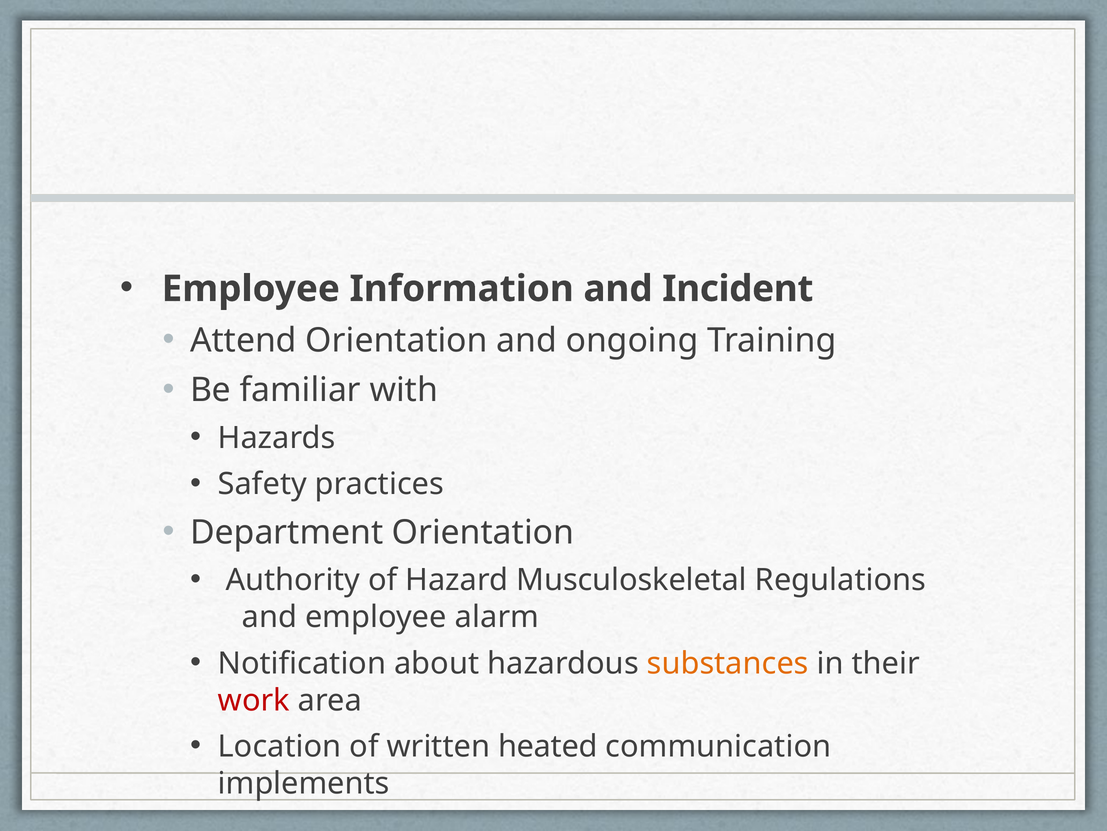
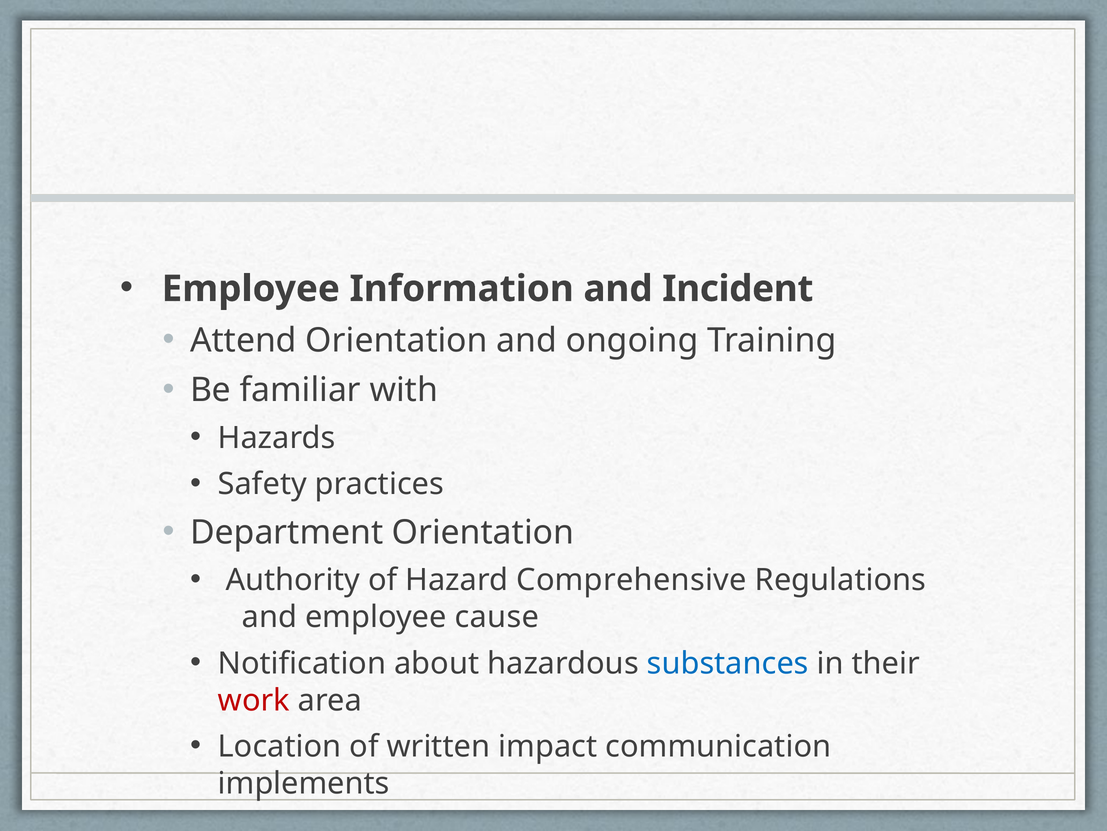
Musculoskeletal: Musculoskeletal -> Comprehensive (631, 580)
alarm: alarm -> cause (497, 617)
substances colour: orange -> blue (728, 663)
heated: heated -> impact (548, 746)
